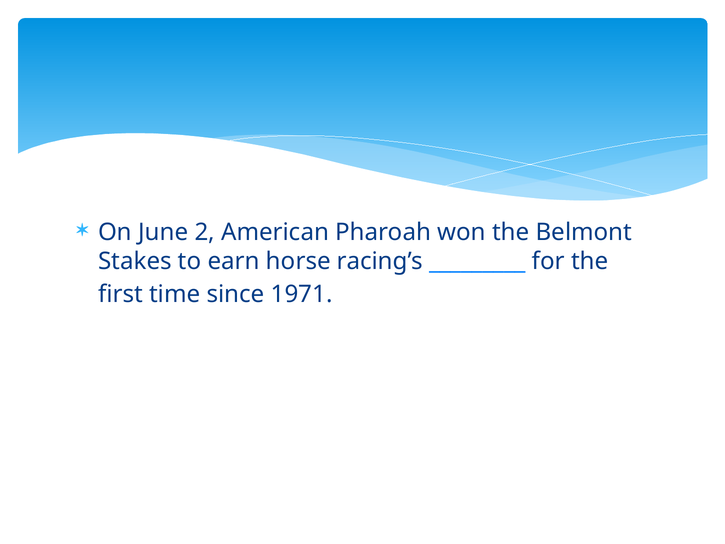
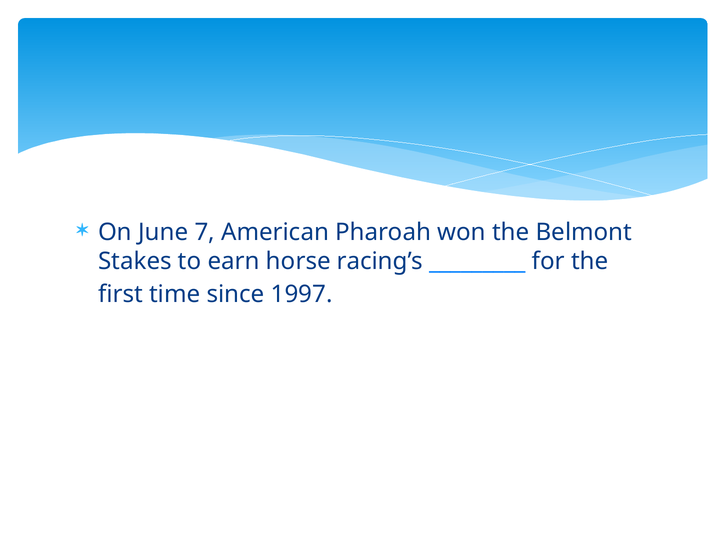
2: 2 -> 7 (205, 232)
1971: 1971 -> 1997 (302, 294)
